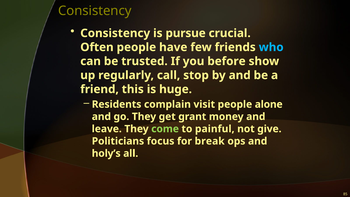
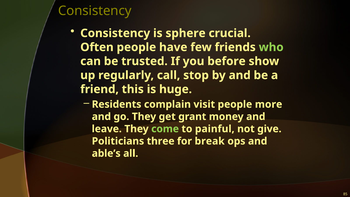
pursue: pursue -> sphere (186, 33)
who colour: light blue -> light green (271, 47)
alone: alone -> more (269, 104)
focus: focus -> three (161, 141)
holy’s: holy’s -> able’s (106, 153)
